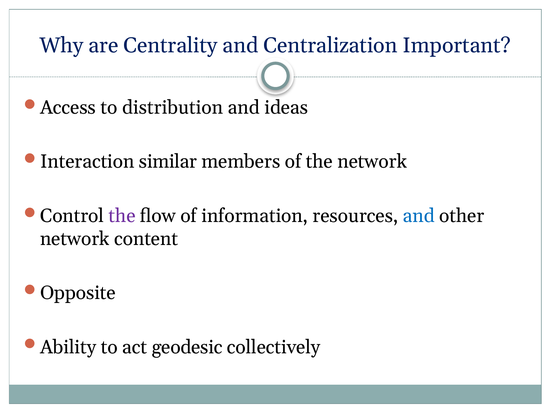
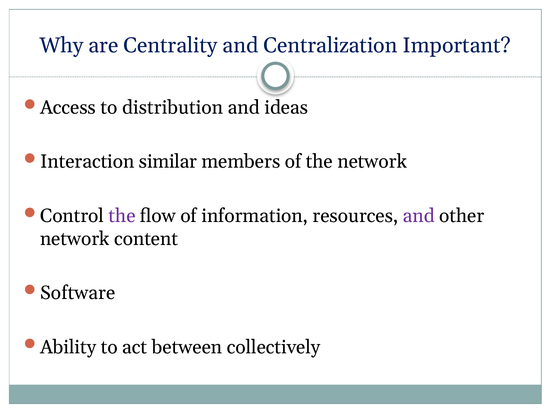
and colour: blue -> purple (419, 216)
Opposite: Opposite -> Software (78, 293)
geodesic: geodesic -> between (187, 347)
